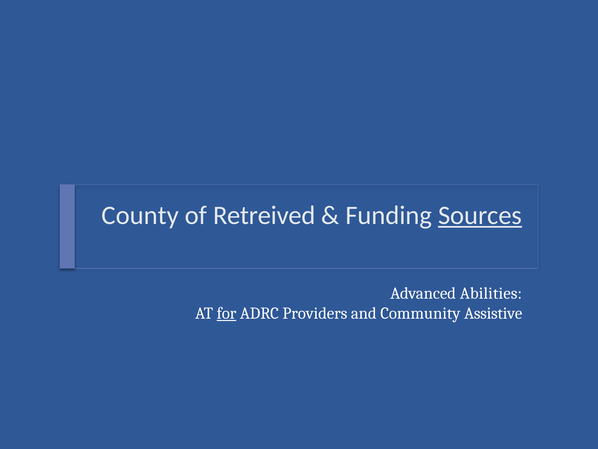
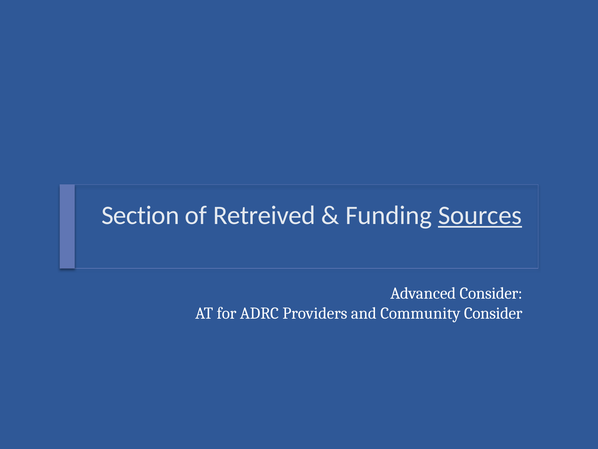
County: County -> Section (140, 215)
Advanced Abilities: Abilities -> Consider (491, 293)
for underline: present -> none (227, 313)
Community Assistive: Assistive -> Consider (493, 313)
